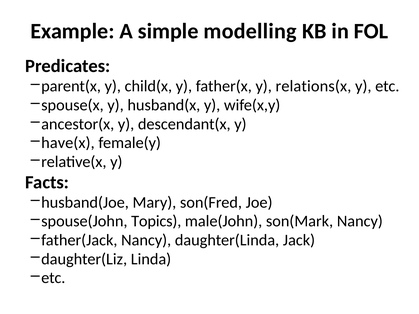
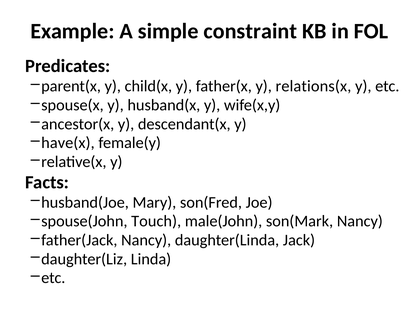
modelling: modelling -> constraint (250, 31)
Topics: Topics -> Touch (156, 221)
